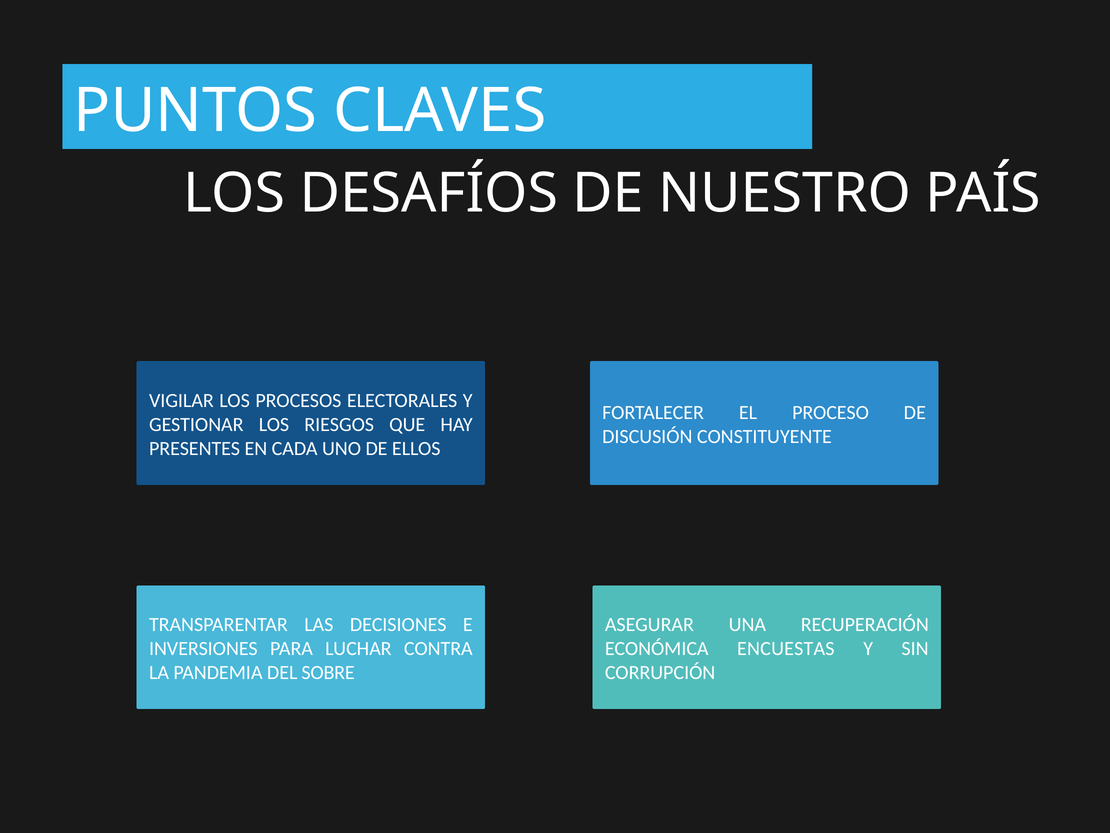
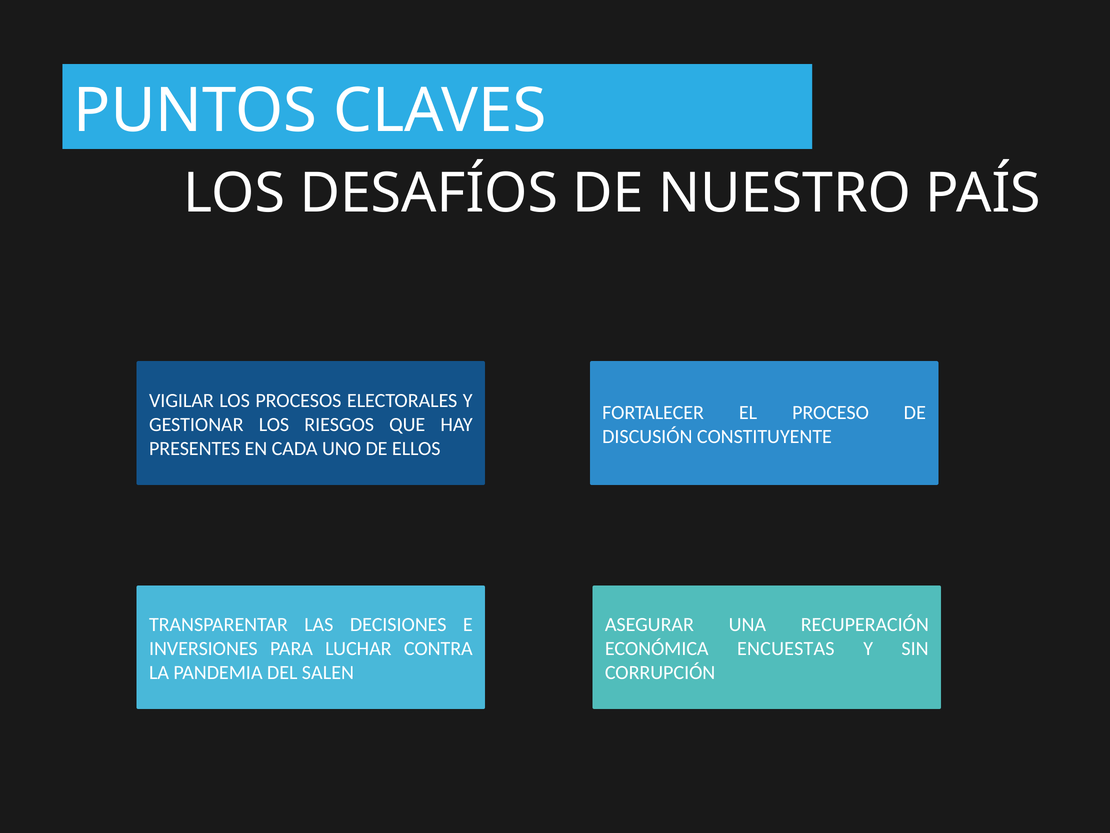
SOBRE: SOBRE -> SALEN (328, 672)
